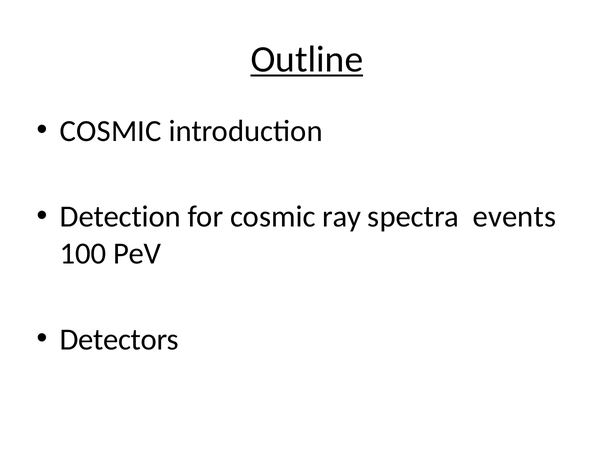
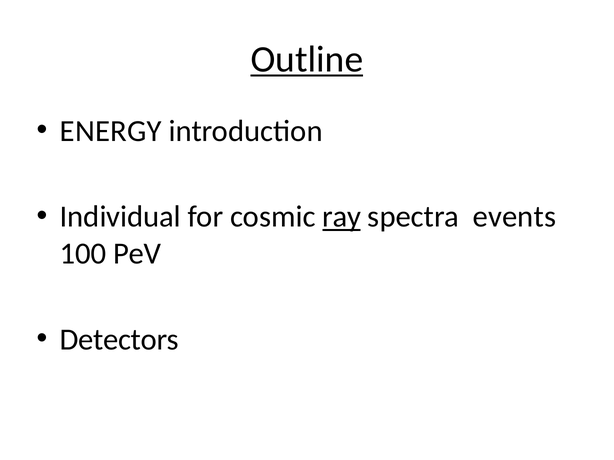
COSMIC: COSMIC -> ENERGY (111, 131)
Detection: Detection -> Individual (120, 217)
ray underline: none -> present (342, 217)
